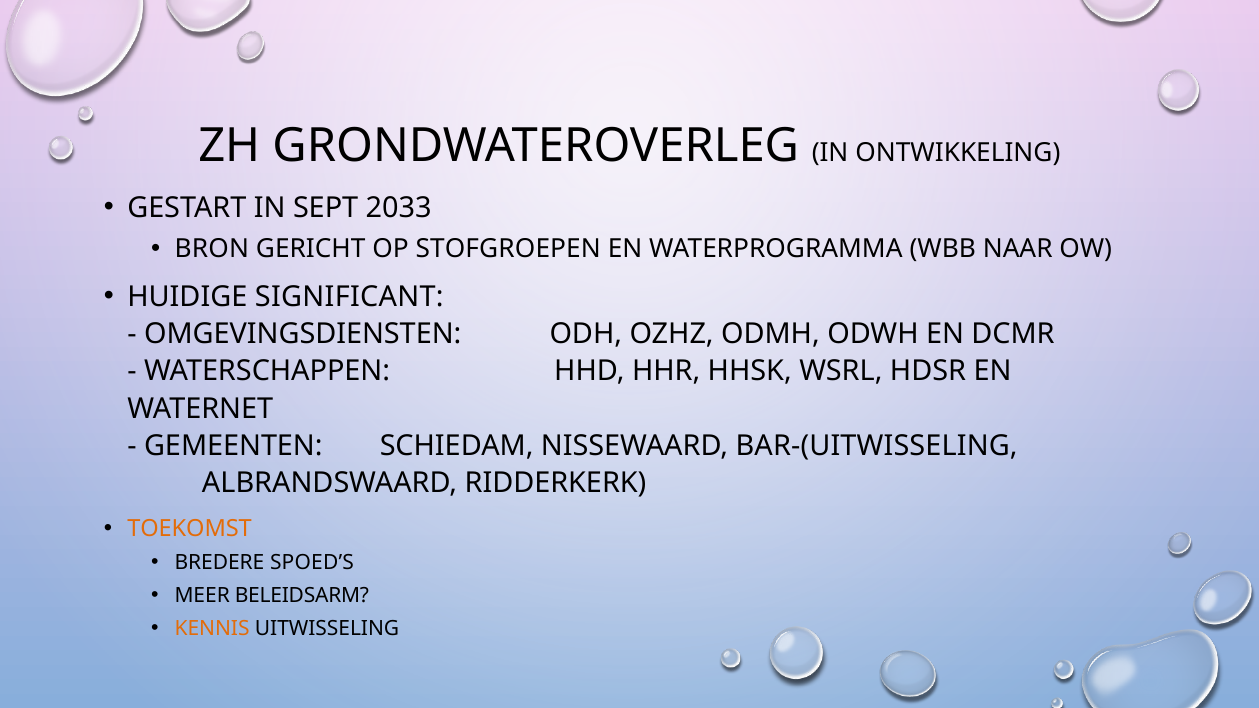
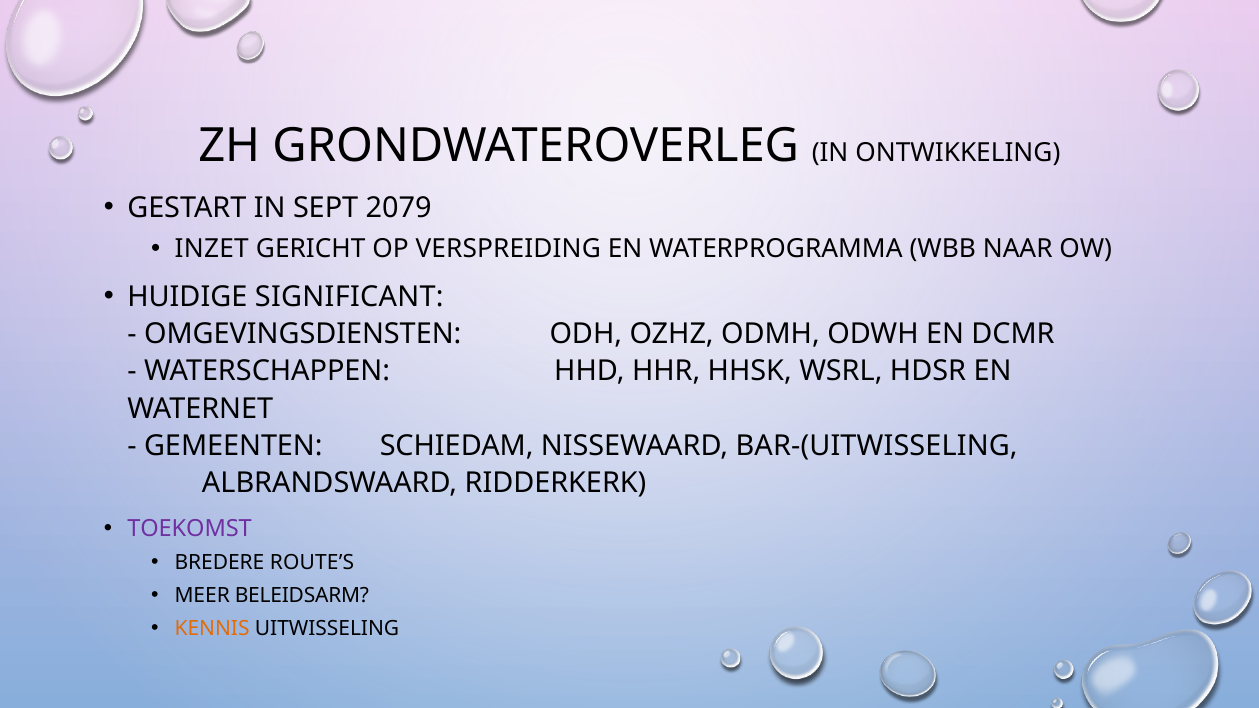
2033: 2033 -> 2079 (399, 208)
BRON: BRON -> INZET (212, 249)
STOFGROEPEN: STOFGROEPEN -> VERSPREIDING (508, 249)
TOEKOMST colour: orange -> purple (190, 529)
SPOED’S: SPOED’S -> ROUTE’S (312, 563)
